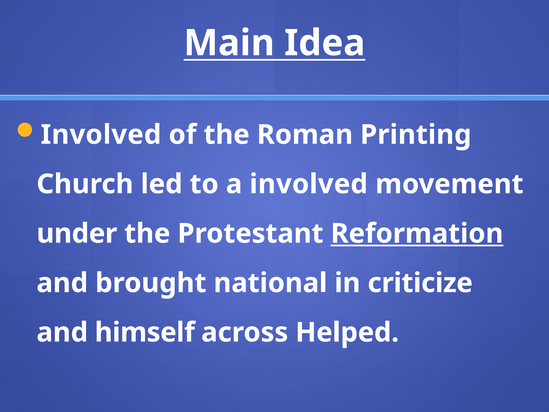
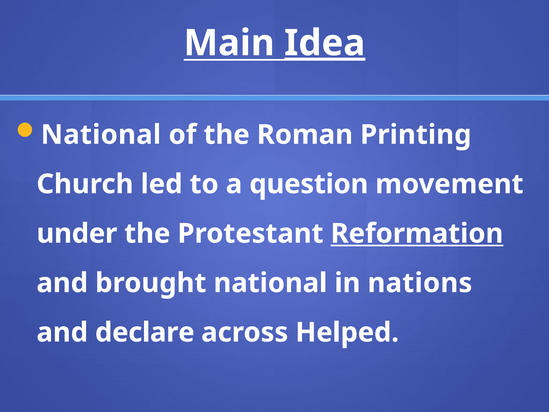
Idea underline: none -> present (325, 43)
Involved: Involved -> National (101, 135)
a involved: involved -> question (309, 184)
criticize: criticize -> nations (420, 283)
himself: himself -> declare (145, 332)
